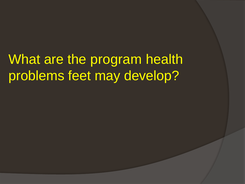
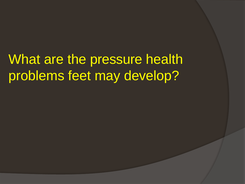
program: program -> pressure (116, 59)
